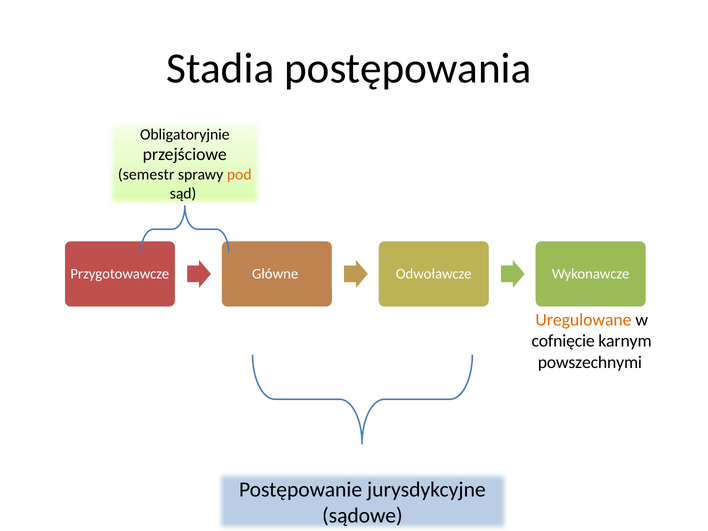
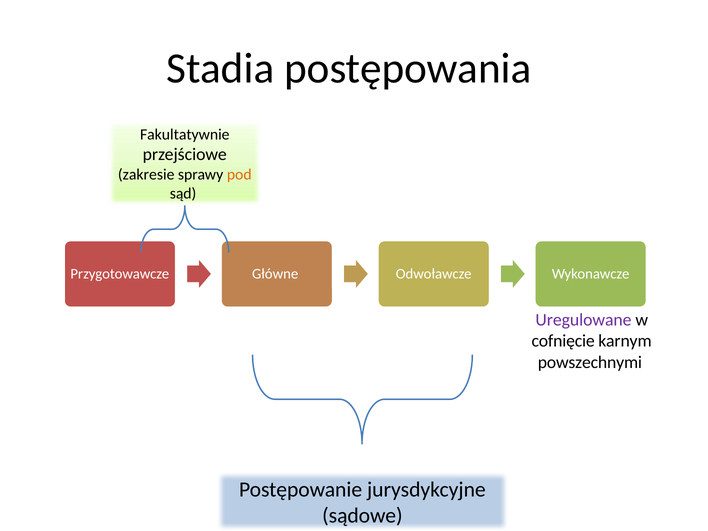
Obligatoryjnie: Obligatoryjnie -> Fakultatywnie (185, 134)
semestr: semestr -> zakresie (146, 175)
Uregulowane colour: orange -> purple (583, 320)
